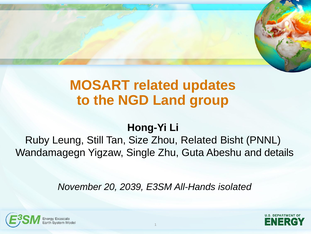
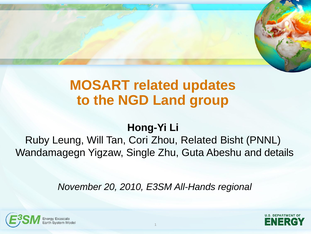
Still: Still -> Will (95, 140)
Size: Size -> Cori (138, 140)
2039: 2039 -> 2010 (132, 186)
isolated: isolated -> regional (235, 186)
